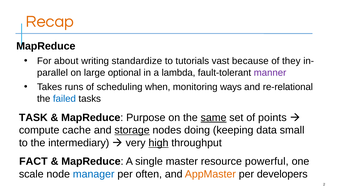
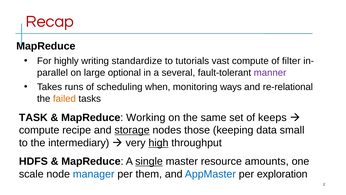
Recap colour: orange -> red (50, 21)
about: about -> highly (66, 61)
vast because: because -> compute (250, 61)
they: they -> filter (291, 61)
lambda: lambda -> several (178, 72)
failed colour: blue -> orange (64, 98)
Purpose: Purpose -> Working (146, 117)
same underline: present -> none (214, 117)
points: points -> keeps (272, 117)
cache: cache -> recipe (77, 130)
doing: doing -> those (197, 130)
FACT: FACT -> HDFS (33, 161)
single underline: none -> present (149, 161)
powerful: powerful -> amounts (267, 161)
often: often -> them (149, 174)
AppMaster colour: orange -> blue (210, 174)
developers: developers -> exploration (282, 174)
